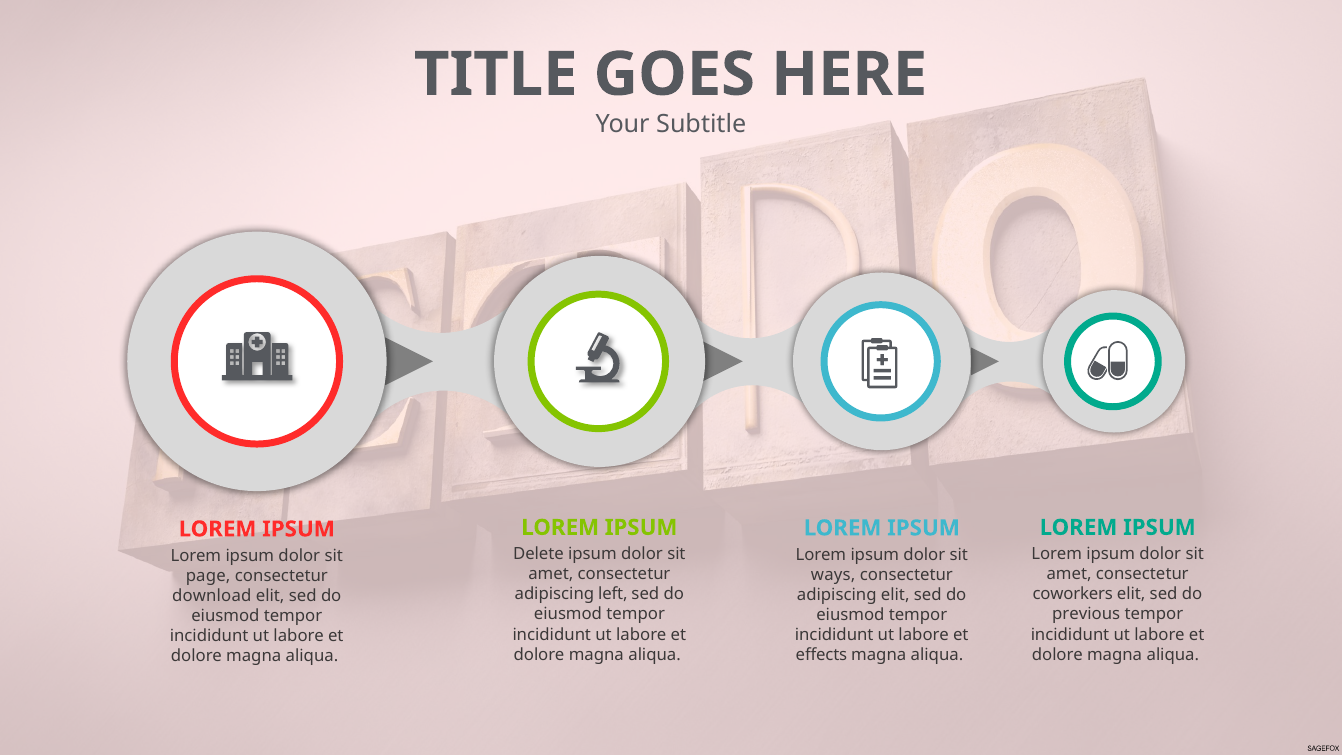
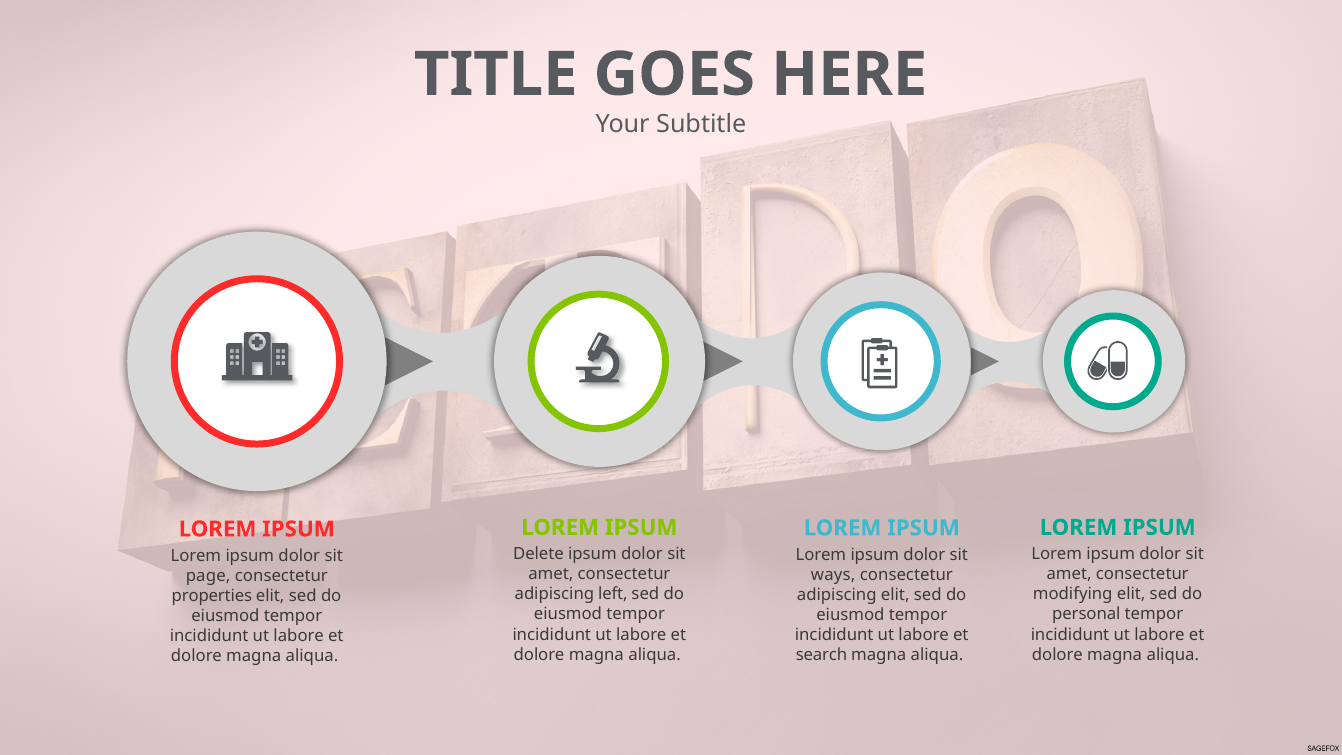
coworkers: coworkers -> modifying (1073, 594)
download: download -> properties (212, 596)
previous: previous -> personal (1086, 614)
effects: effects -> search (821, 655)
